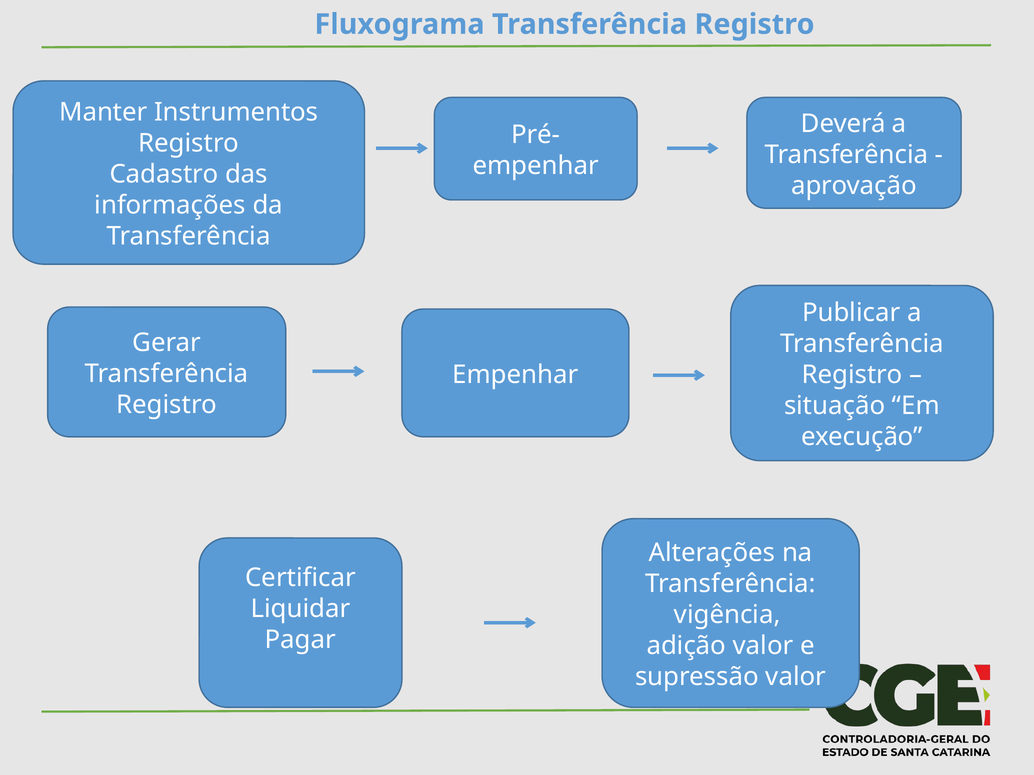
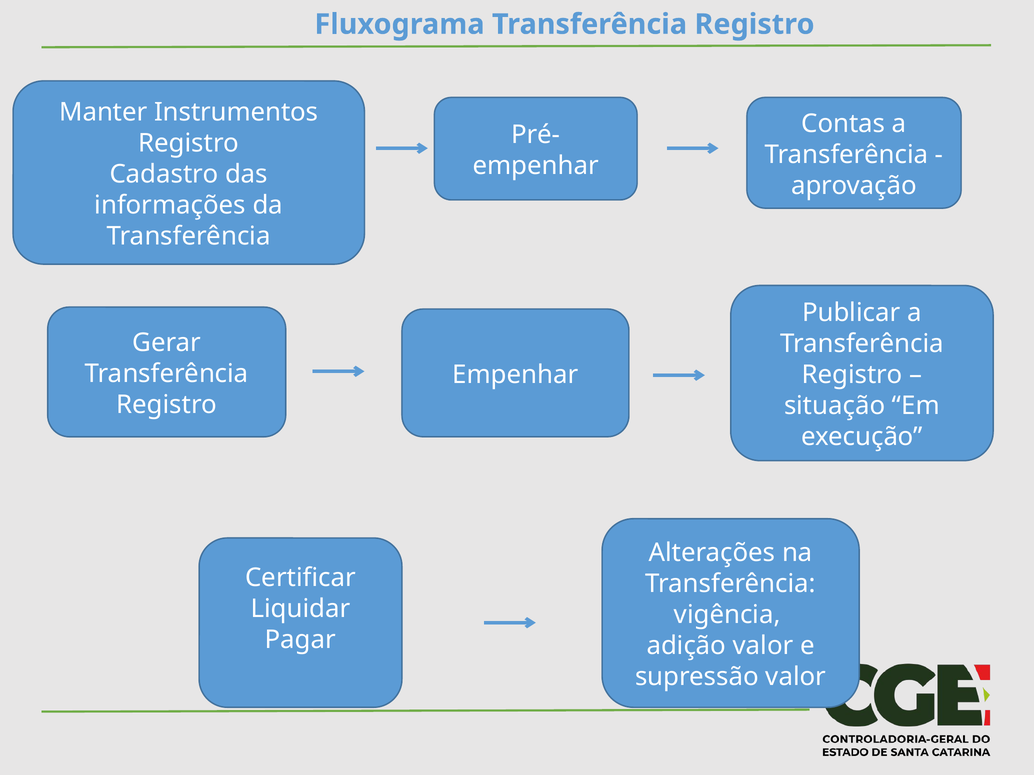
Deverá: Deverá -> Contas (843, 124)
